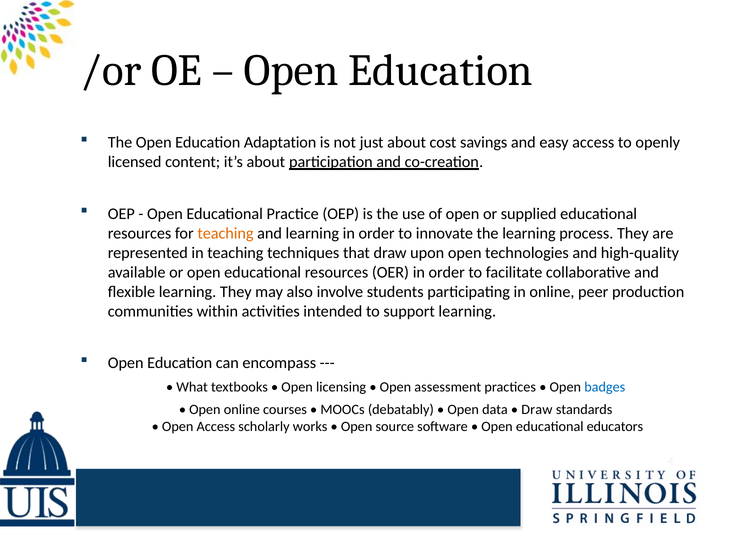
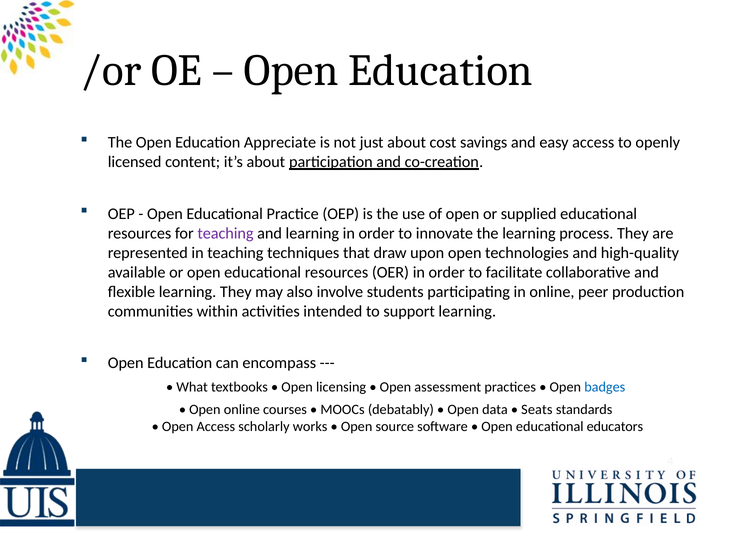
Adaptation: Adaptation -> Appreciate (280, 142)
teaching colour: orange -> purple (225, 233)
Draw: Draw -> Seats (537, 410)
